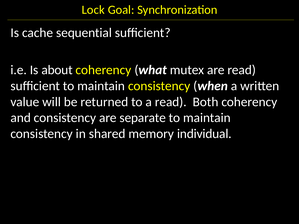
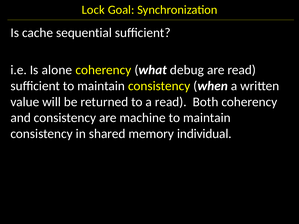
about: about -> alone (57, 70)
mutex: mutex -> debug (187, 70)
separate: separate -> machine (143, 118)
